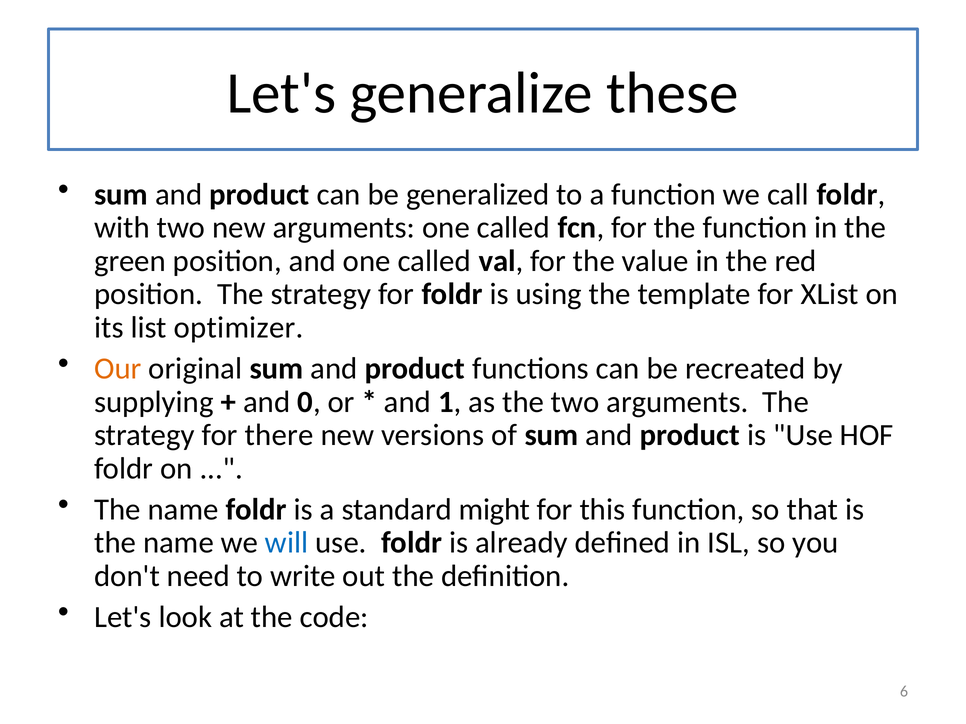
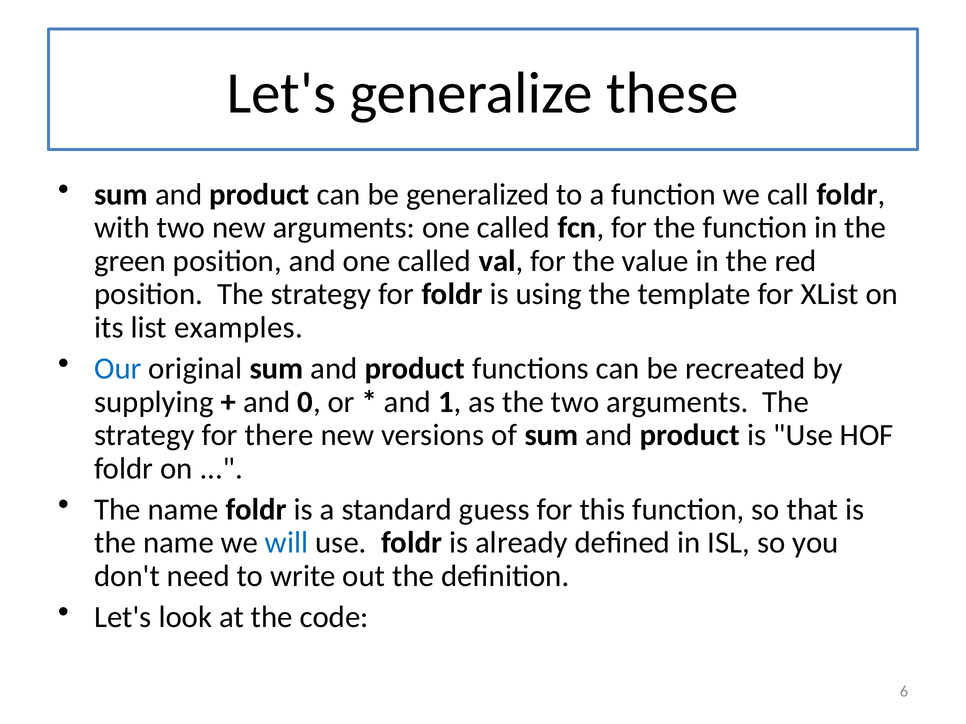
optimizer: optimizer -> examples (239, 328)
Our colour: orange -> blue (118, 369)
might: might -> guess (494, 510)
